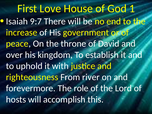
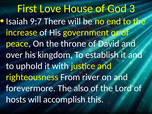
1: 1 -> 3 (132, 9)
role: role -> also (81, 88)
